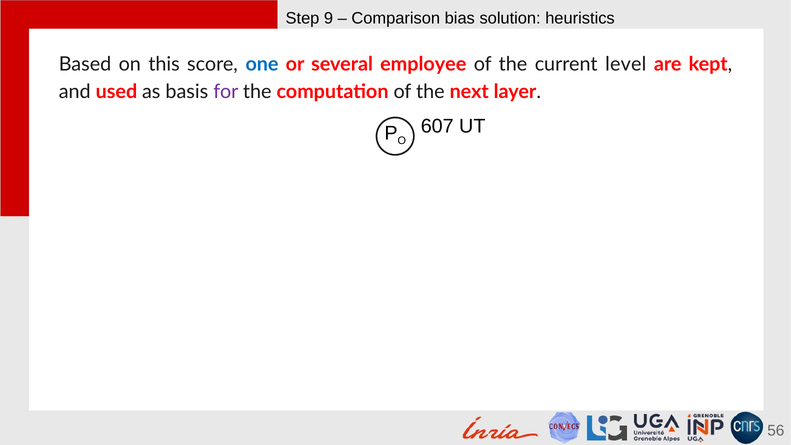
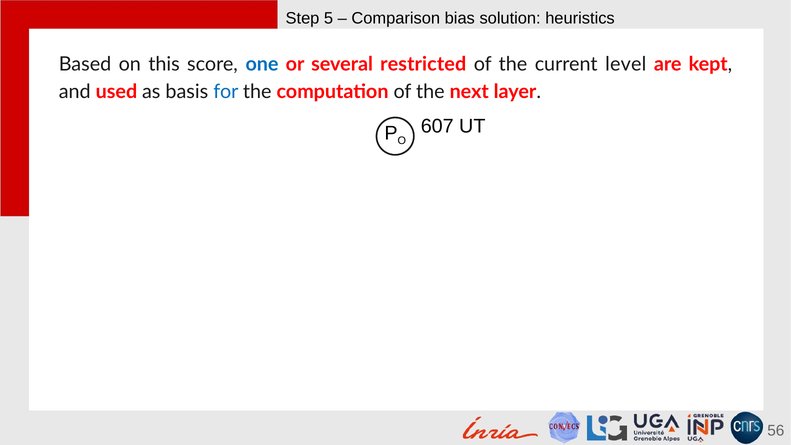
9: 9 -> 5 (328, 18)
employee: employee -> restricted (423, 64)
for colour: purple -> blue (226, 92)
